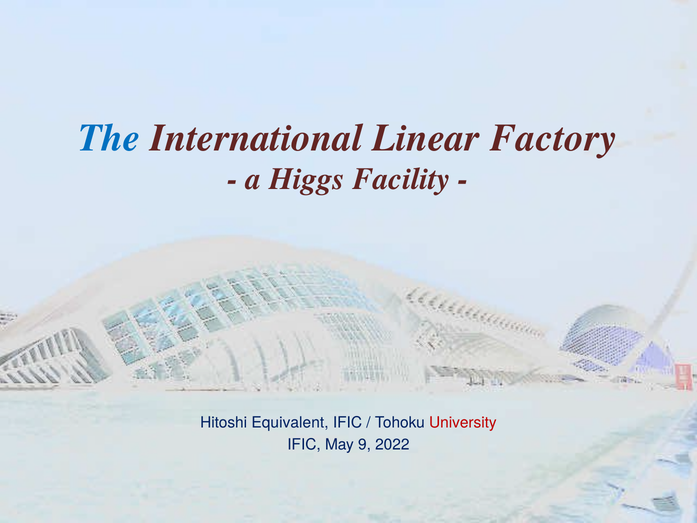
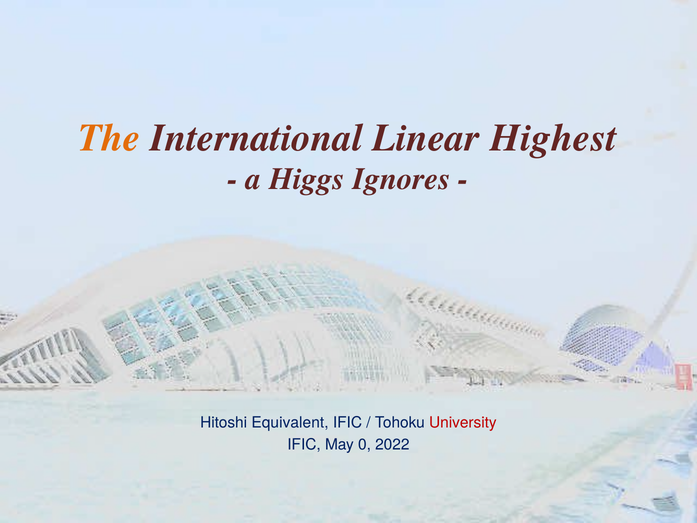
The colour: blue -> orange (109, 138)
Factory: Factory -> Highest (554, 138)
Facility: Facility -> Ignores (402, 179)
9: 9 -> 0 (365, 444)
